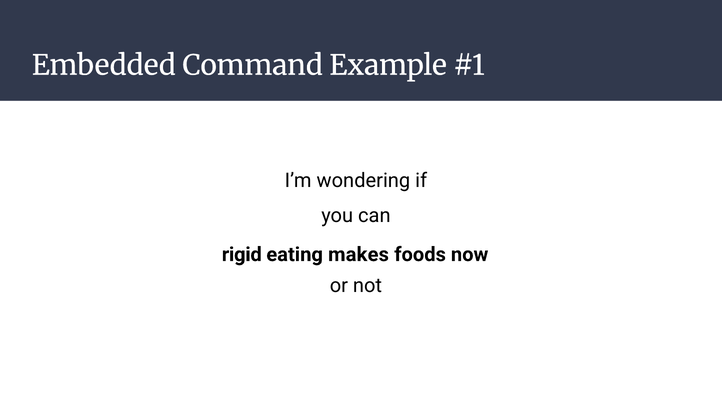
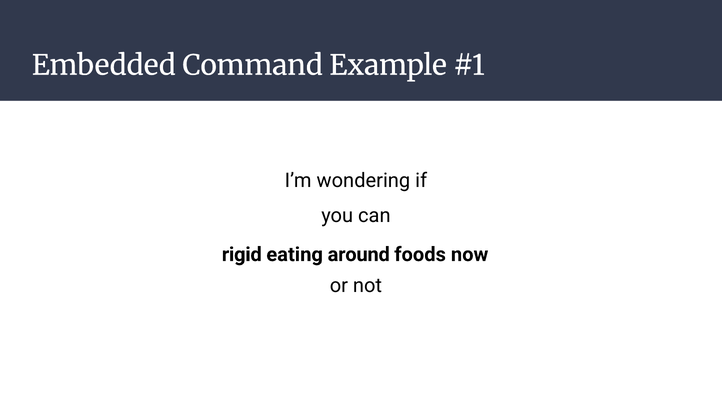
makes: makes -> around (359, 255)
